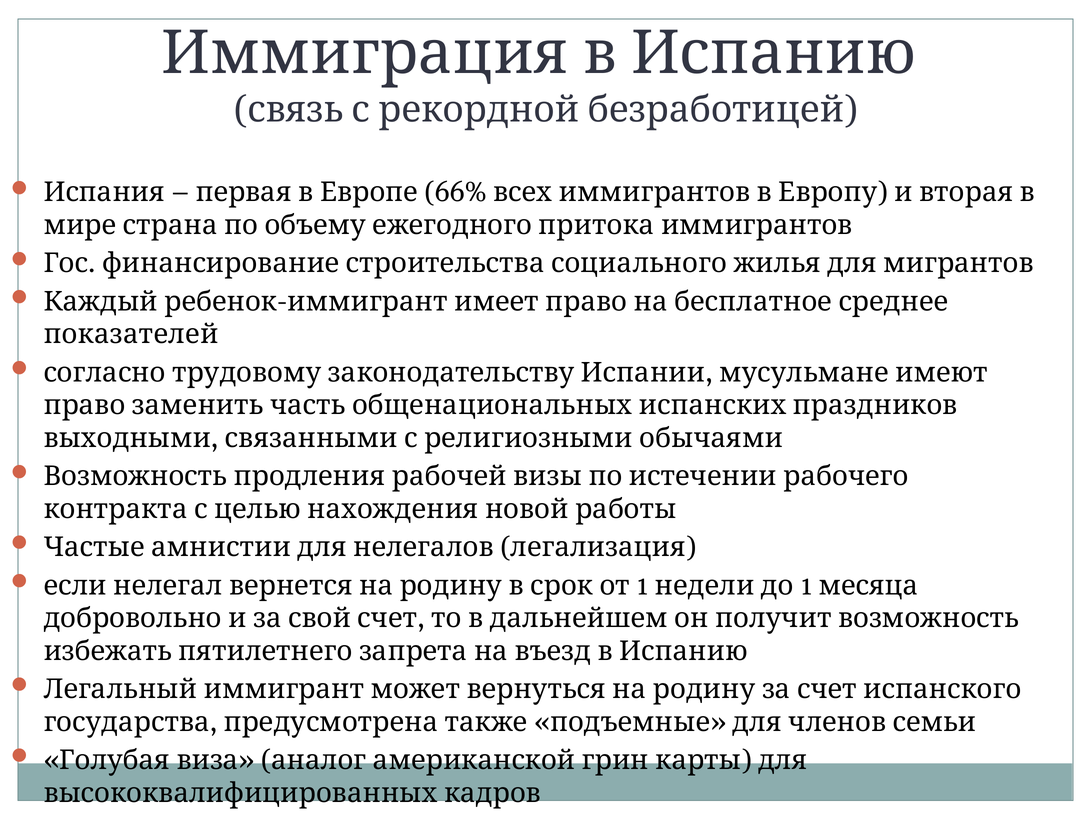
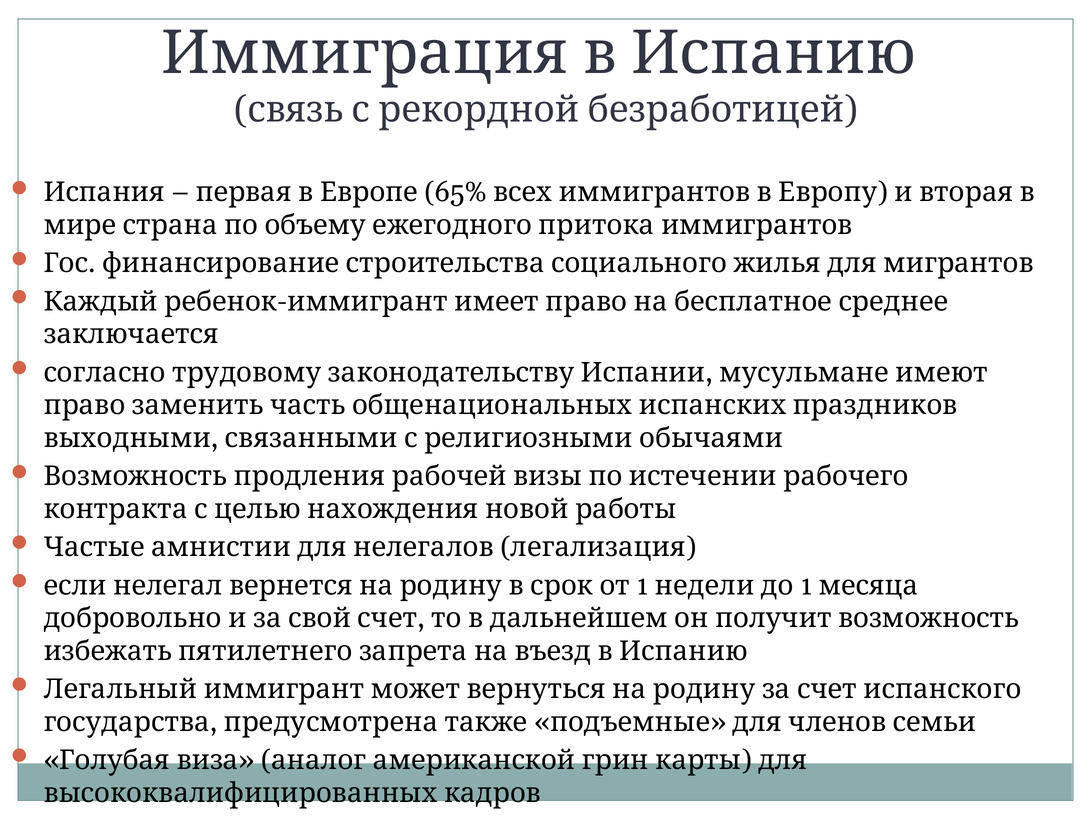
66%: 66% -> 65% (456, 192)
показателей: показателей -> заключается (131, 334)
